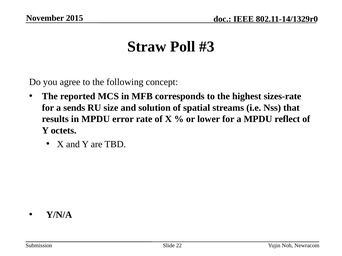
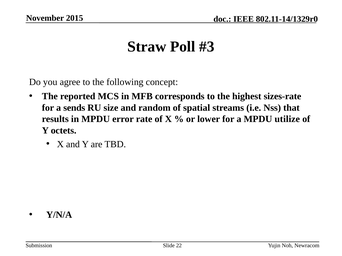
solution: solution -> random (154, 108)
reflect: reflect -> utilize (287, 119)
